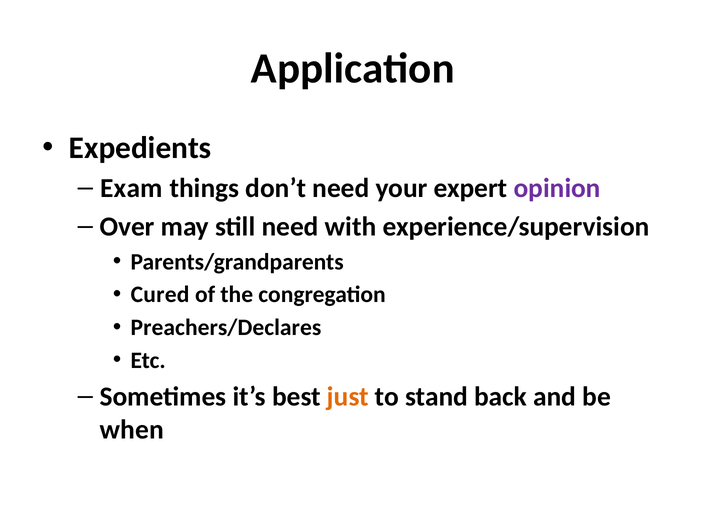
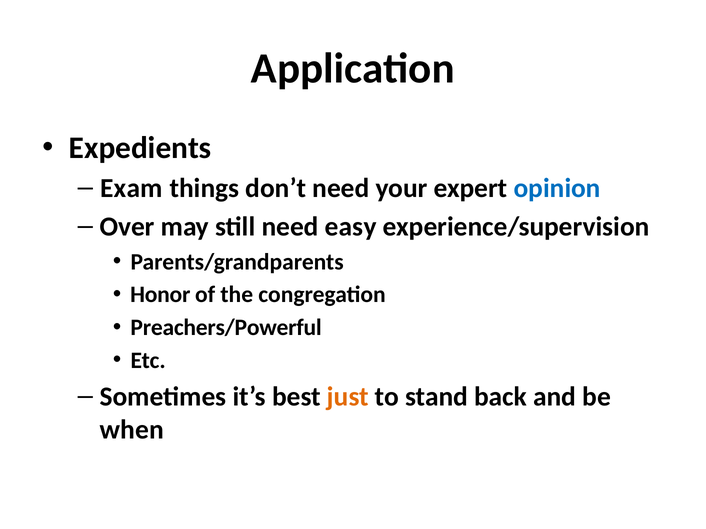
opinion colour: purple -> blue (557, 189)
with: with -> easy (351, 227)
Cured: Cured -> Honor (160, 295)
Preachers/Declares: Preachers/Declares -> Preachers/Powerful (226, 328)
